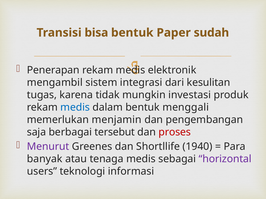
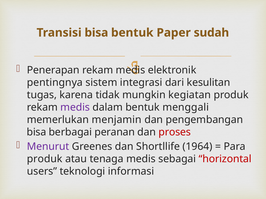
mengambil: mengambil -> pentingnya (55, 83)
investasi: investasi -> kegiatan (190, 95)
medis colour: blue -> purple (75, 108)
saja: saja -> bisa (36, 132)
tersebut: tersebut -> peranan (115, 132)
1940: 1940 -> 1964 (197, 147)
banyak: banyak -> produk (45, 159)
horizontal colour: purple -> red (225, 159)
